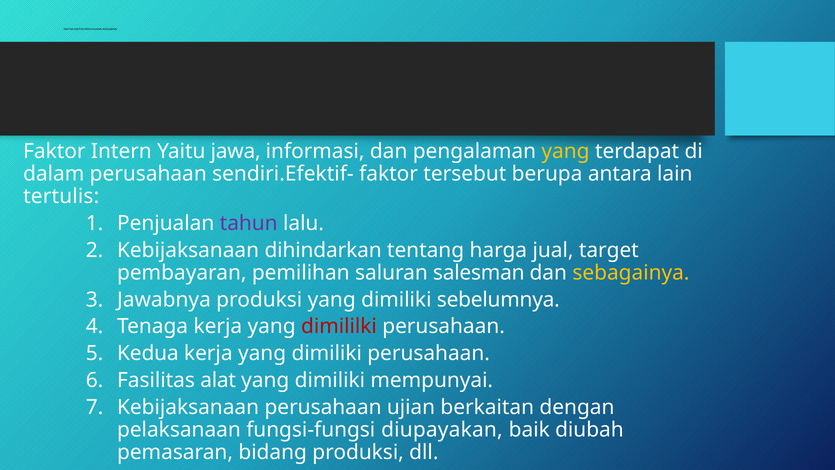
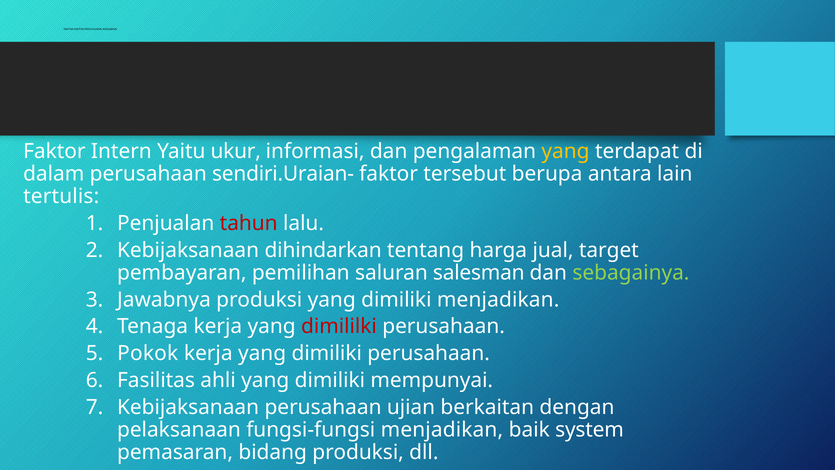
jawa: jawa -> ukur (236, 151)
sendiri.Efektif-: sendiri.Efektif- -> sendiri.Uraian- (283, 174)
tahun colour: purple -> red (249, 223)
sebagainya colour: yellow -> light green (631, 273)
dimiliki sebelumnya: sebelumnya -> menjadikan (498, 299)
Kedua: Kedua -> Pokok (148, 353)
alat: alat -> ahli (218, 380)
fungsi-fungsi diupayakan: diupayakan -> menjadikan (442, 429)
diubah: diubah -> system (590, 429)
